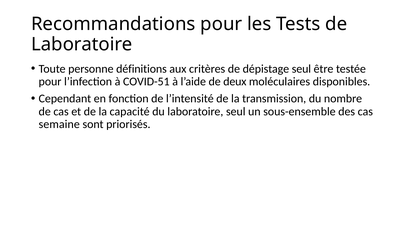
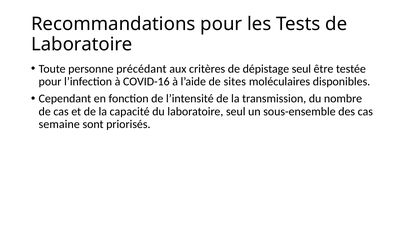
définitions: définitions -> précédant (141, 69)
COVID-51: COVID-51 -> COVID-16 (146, 82)
deux: deux -> sites (235, 82)
